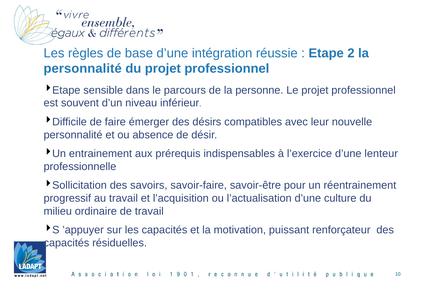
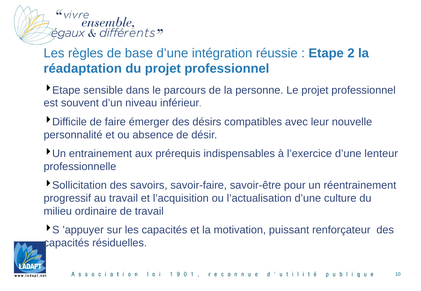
personnalité: personnalité -> réadaptation (83, 69)
